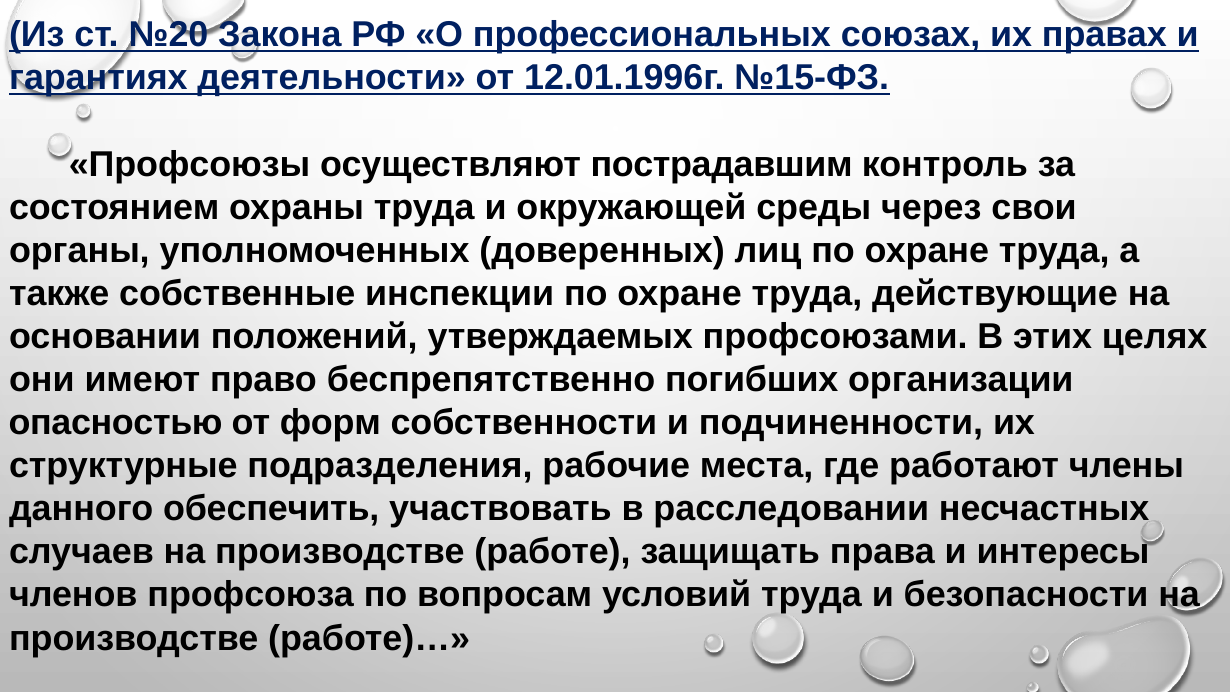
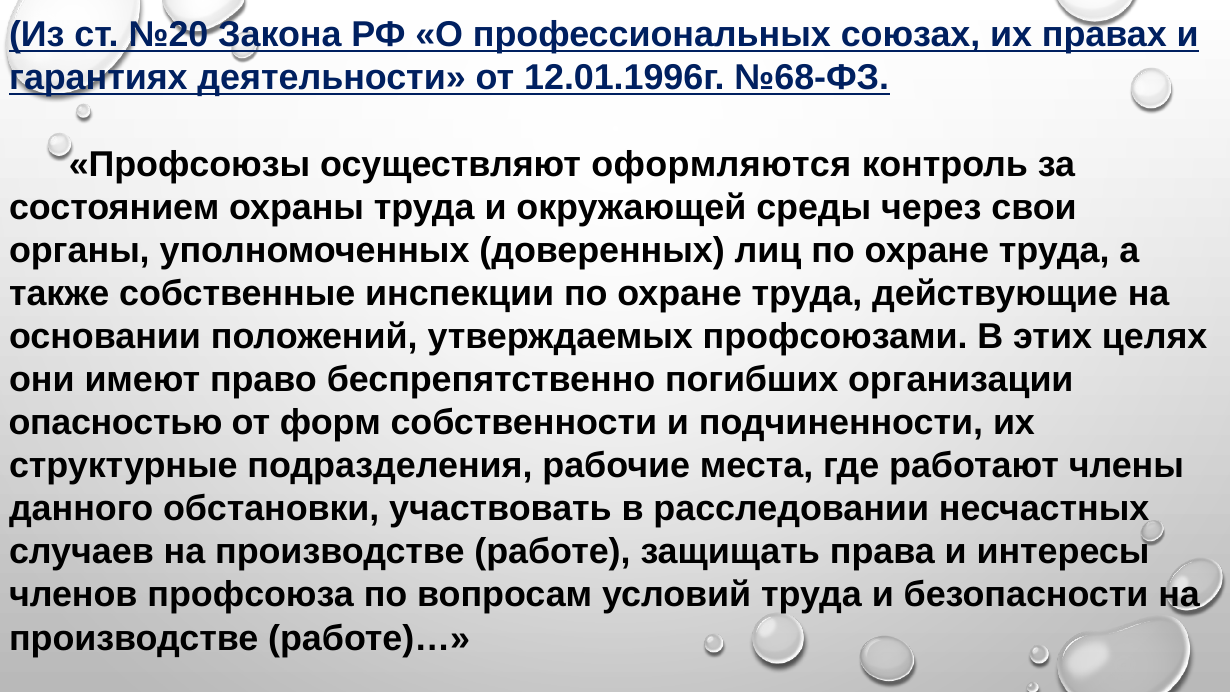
№15-ФЗ: №15-ФЗ -> №68-ФЗ (812, 78)
пострадавшим: пострадавшим -> оформляются (721, 164)
обеспечить: обеспечить -> обстановки (271, 509)
